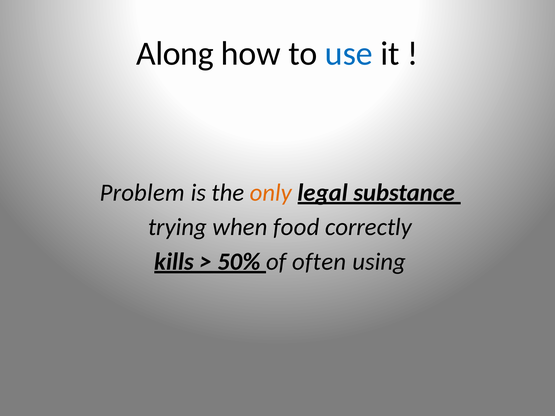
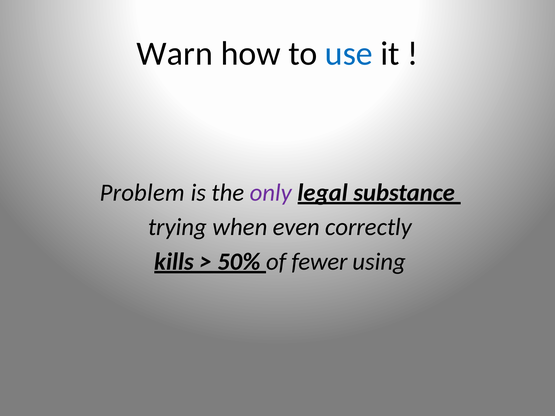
Along: Along -> Warn (175, 54)
only colour: orange -> purple (271, 193)
food: food -> even (296, 227)
often: often -> fewer (319, 262)
